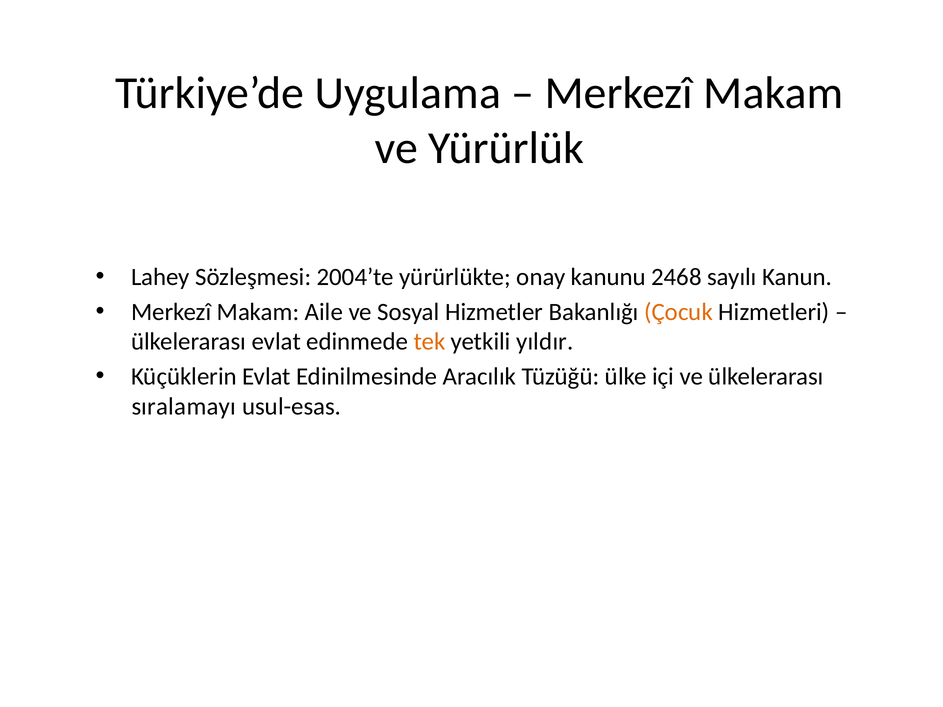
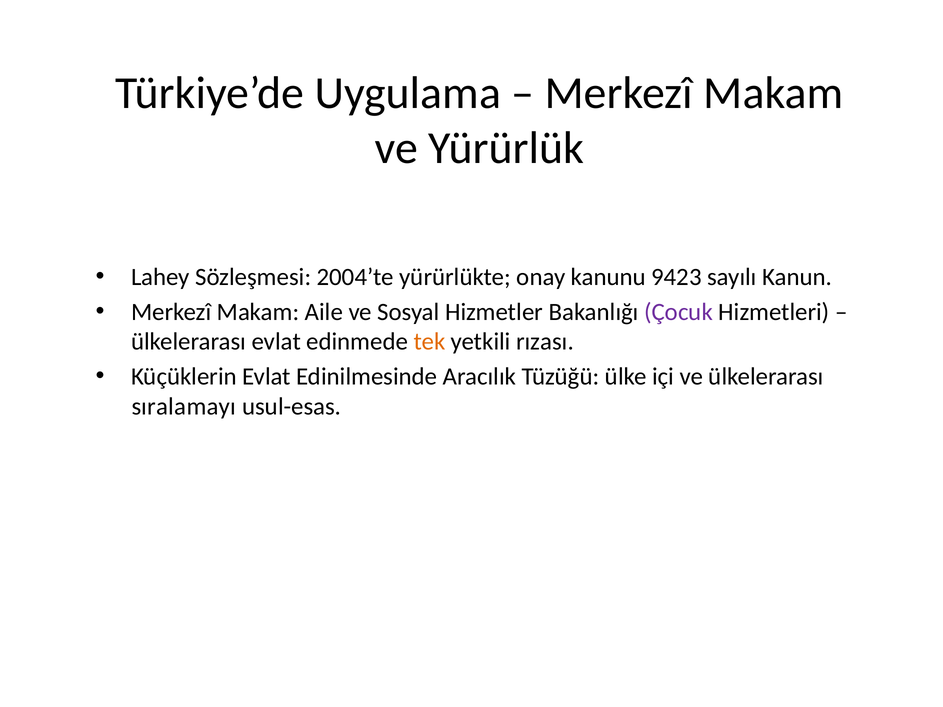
2468: 2468 -> 9423 (676, 277)
Çocuk colour: orange -> purple (678, 312)
yıldır: yıldır -> rızası (545, 342)
